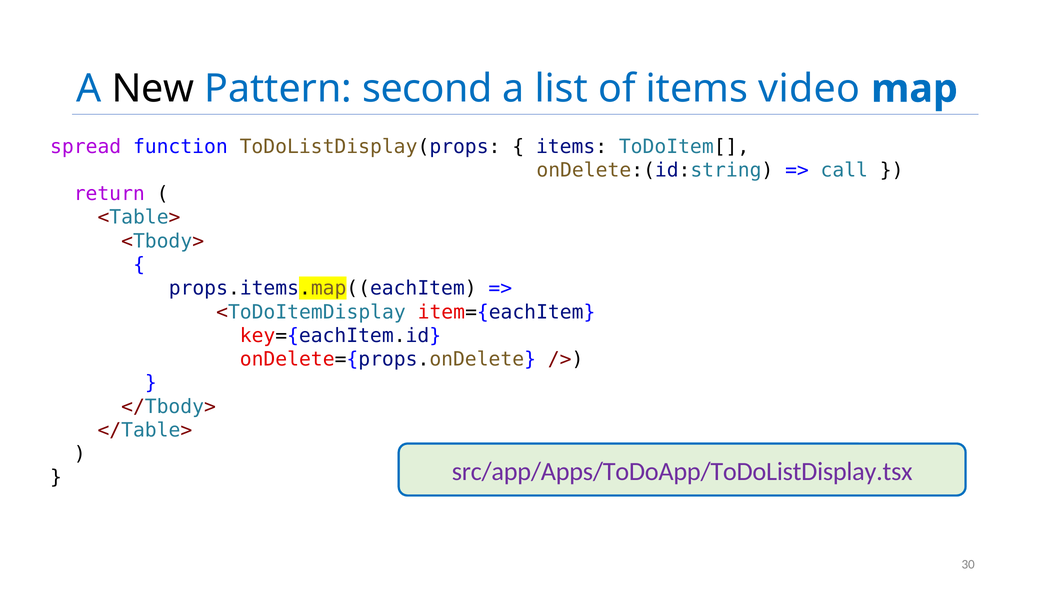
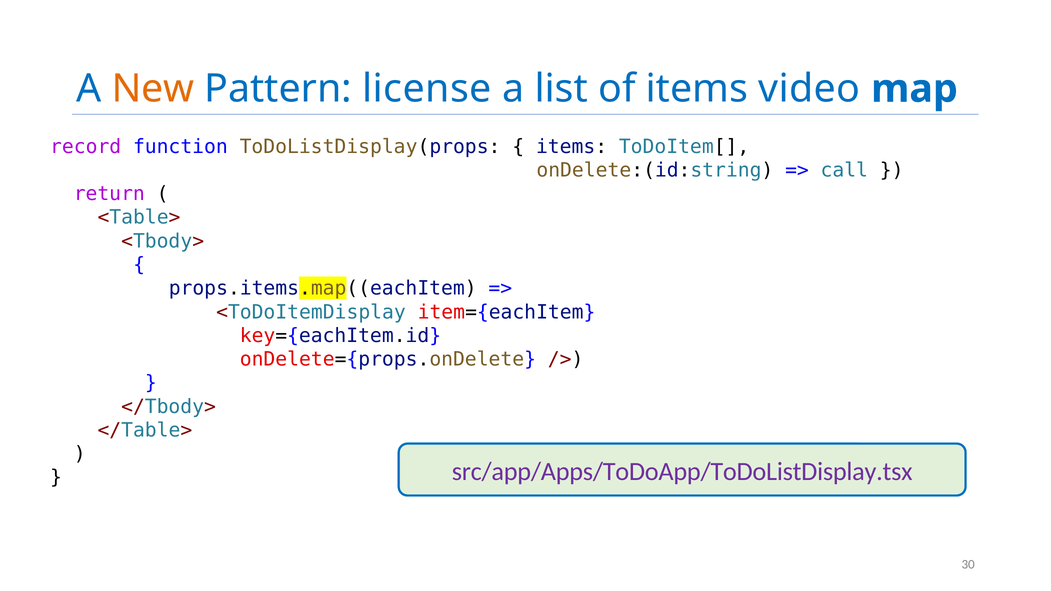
New colour: black -> orange (153, 89)
second: second -> license (427, 89)
spread: spread -> record (86, 147)
